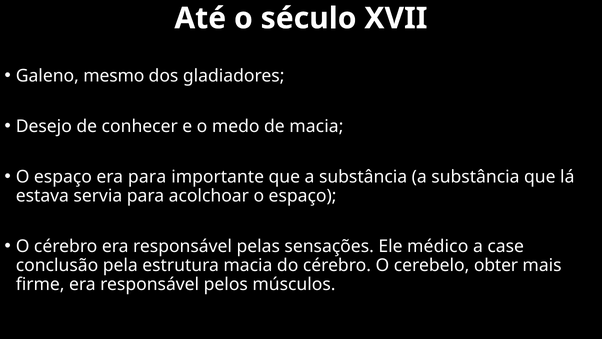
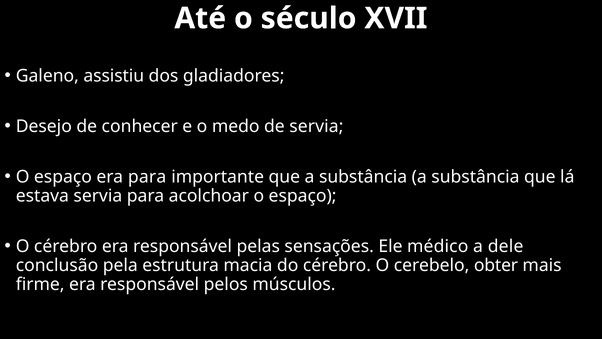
mesmo: mesmo -> assistiu (114, 76)
de macia: macia -> servia (316, 126)
case: case -> dele (506, 246)
